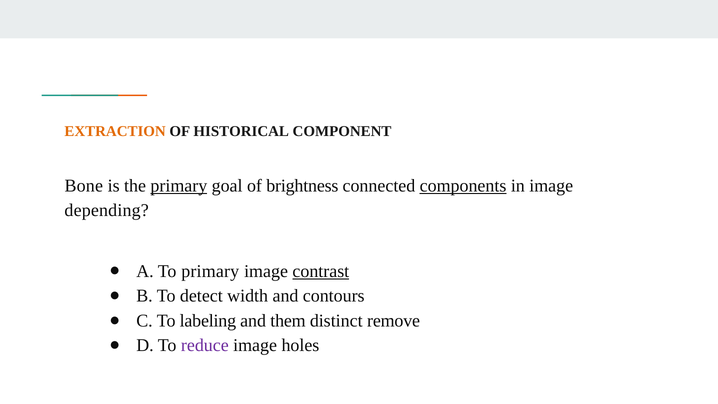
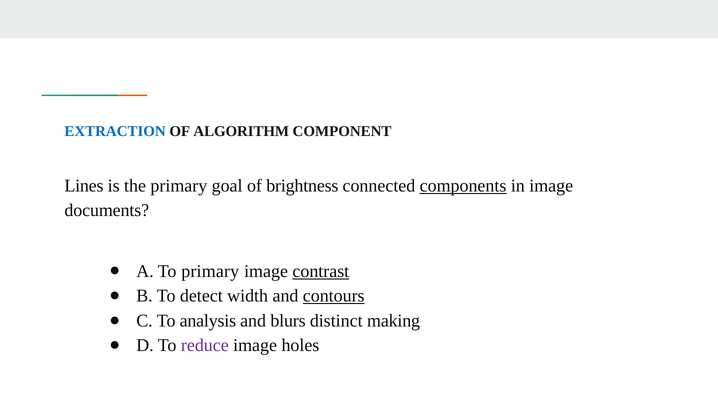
EXTRACTION colour: orange -> blue (115, 131)
HISTORICAL: HISTORICAL -> ALGORITHM (241, 131)
Bone: Bone -> Lines (84, 186)
primary underline: present -> none (179, 186)
depending: depending -> documents (107, 210)
contours underline: none -> present (334, 296)
labeling: labeling -> analysis (208, 321)
them: them -> blurs (288, 321)
remove: remove -> making (394, 321)
